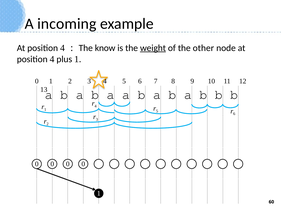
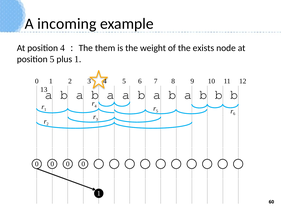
know: know -> them (105, 48)
weight underline: present -> none (153, 48)
other: other -> exists (203, 48)
position 4: 4 -> 5 (52, 59)
